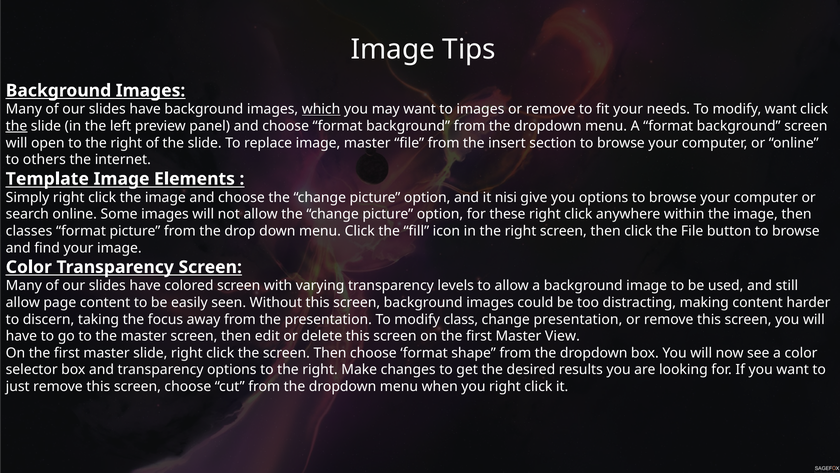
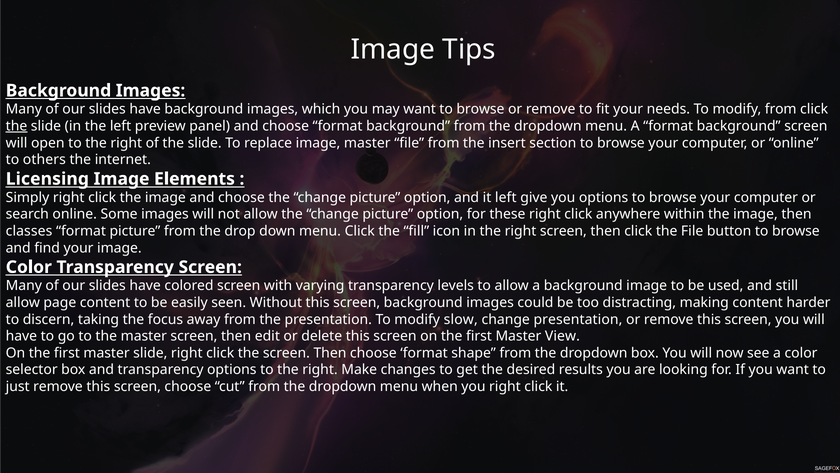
which underline: present -> none (321, 109)
want to images: images -> browse (480, 109)
modify want: want -> from (781, 109)
Template: Template -> Licensing (47, 179)
it nisi: nisi -> left (506, 197)
class: class -> slow (461, 319)
